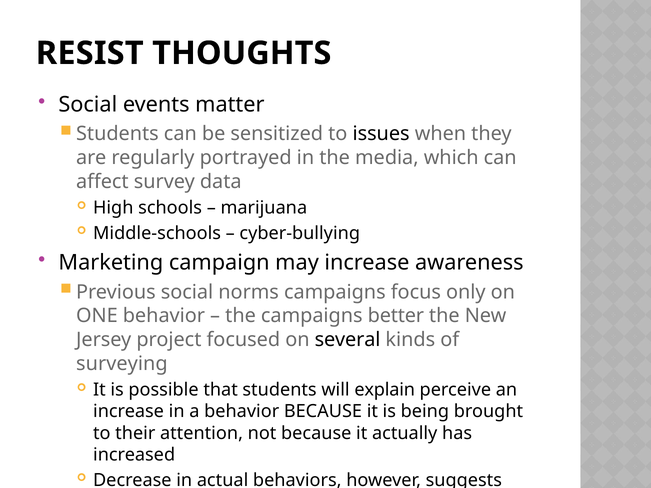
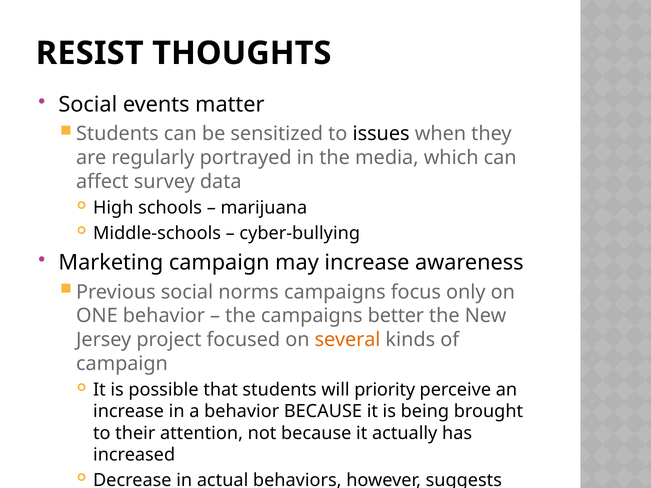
several colour: black -> orange (348, 340)
surveying: surveying -> campaign (122, 364)
explain: explain -> priority (385, 390)
